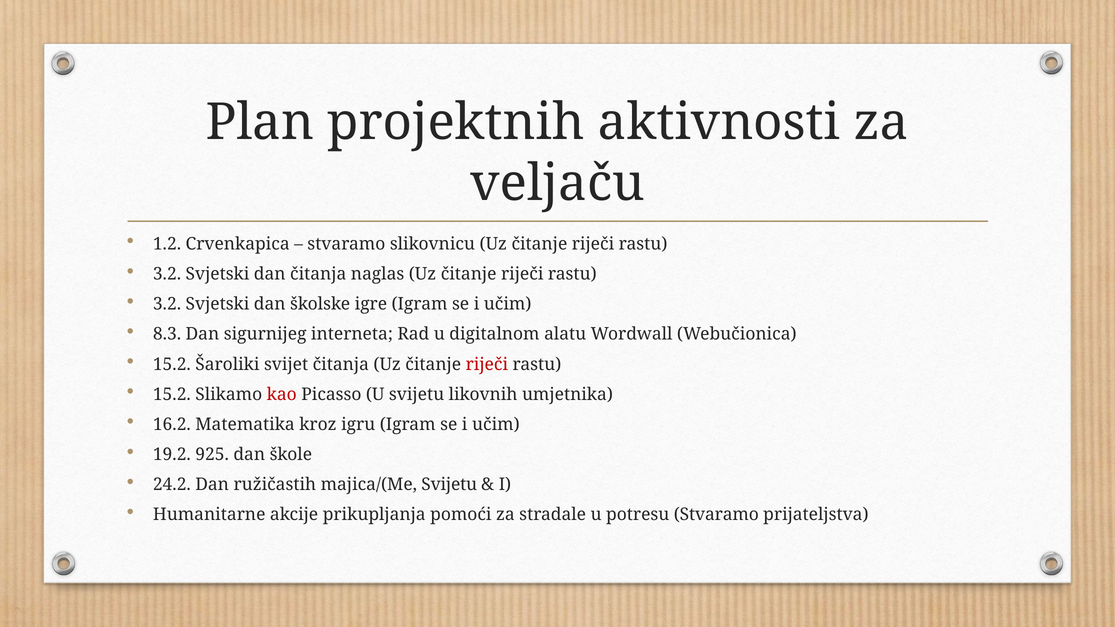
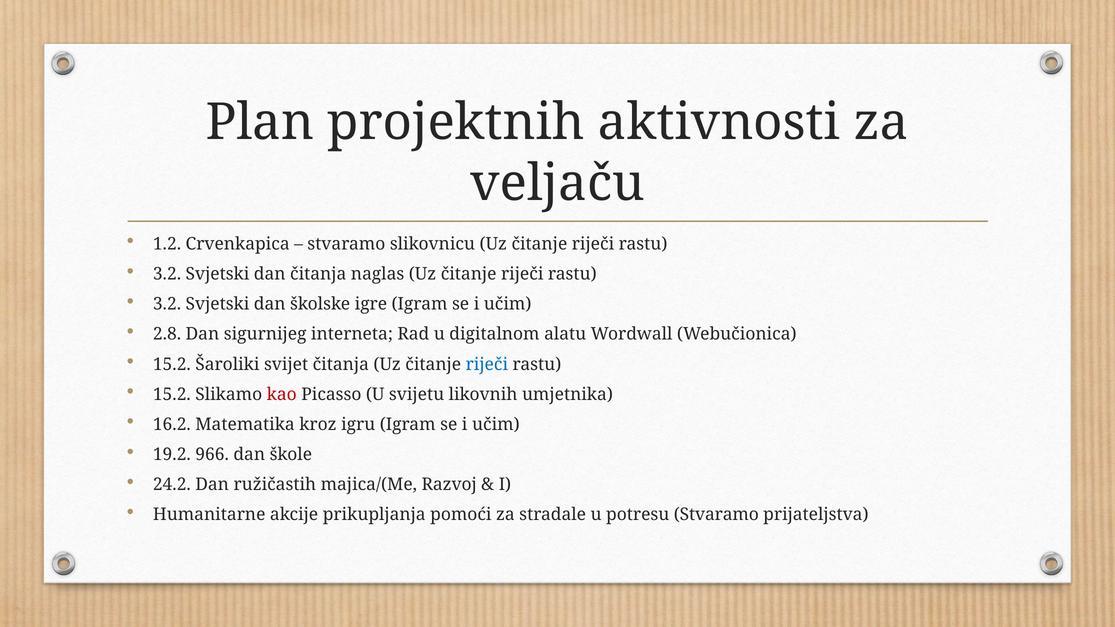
8.3: 8.3 -> 2.8 (167, 334)
riječi colour: red -> blue (487, 364)
925: 925 -> 966 (212, 455)
majica/(Me Svijetu: Svijetu -> Razvoj (449, 485)
